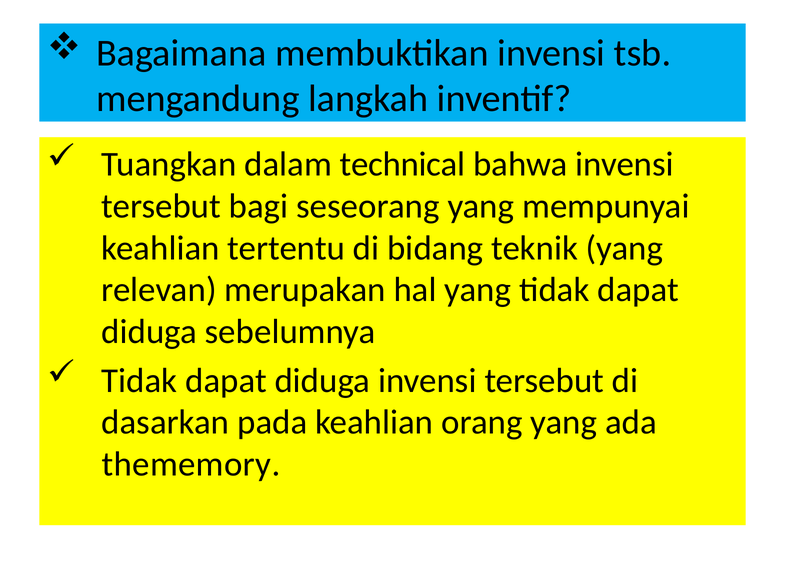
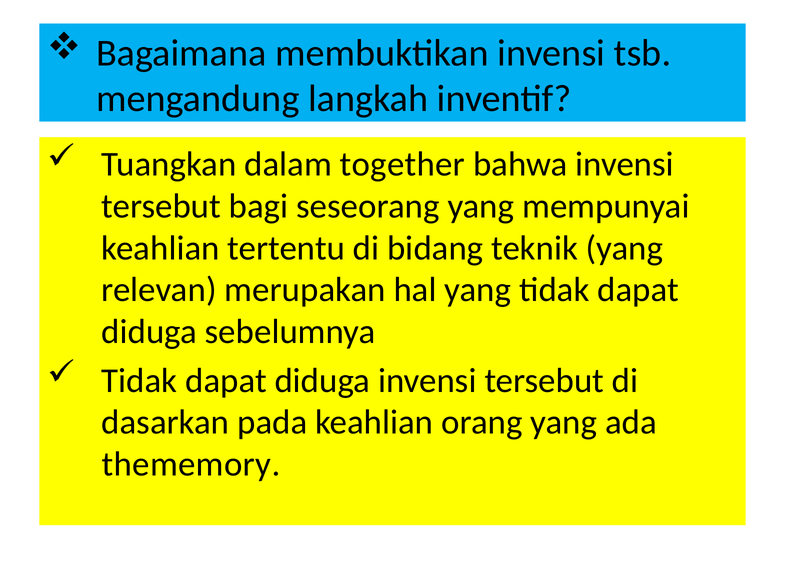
technical: technical -> together (402, 165)
